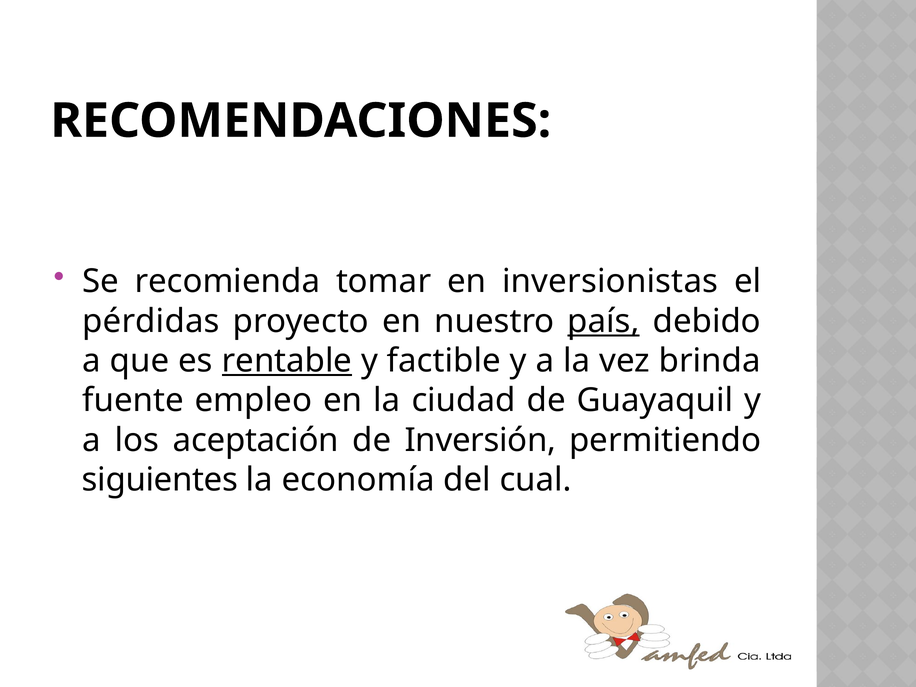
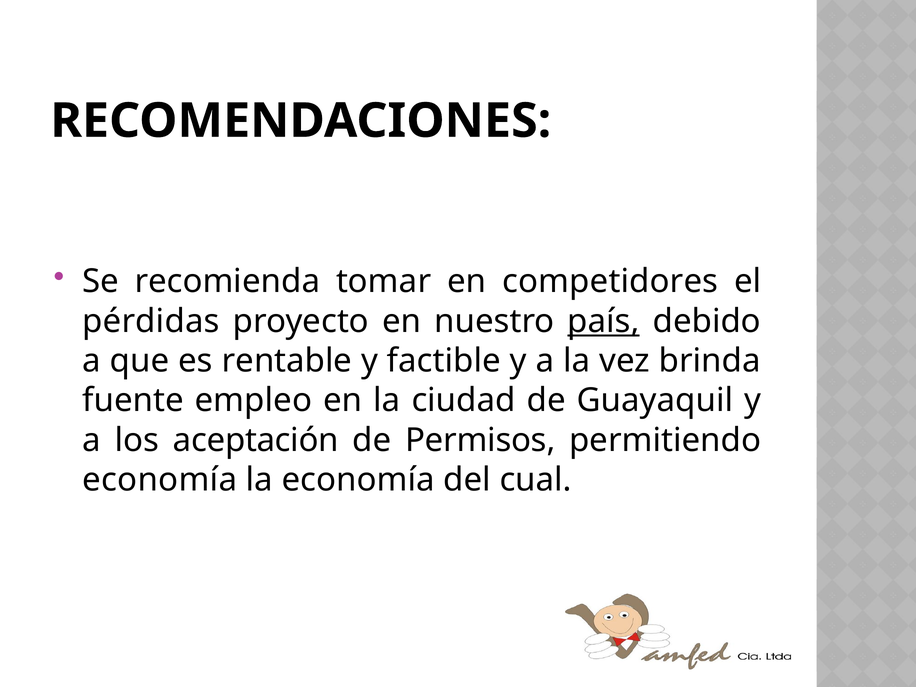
inversionistas: inversionistas -> competidores (610, 282)
rentable underline: present -> none (287, 361)
Inversión: Inversión -> Permisos (480, 440)
siguientes: siguientes -> economía (160, 480)
